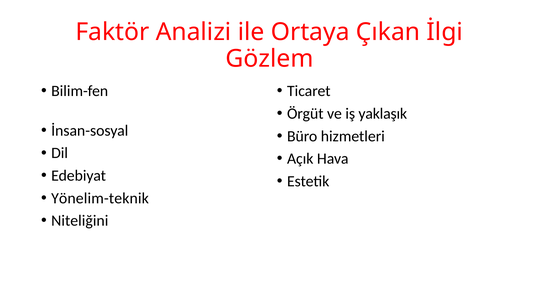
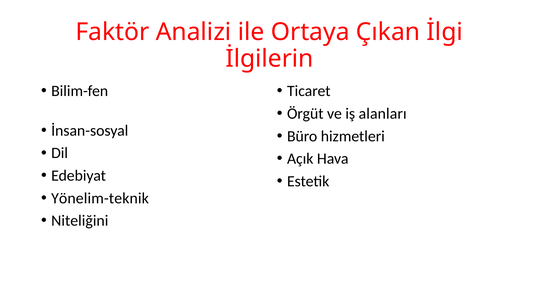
Gözlem: Gözlem -> İlgilerin (269, 59)
yaklaşık: yaklaşık -> alanları (383, 114)
